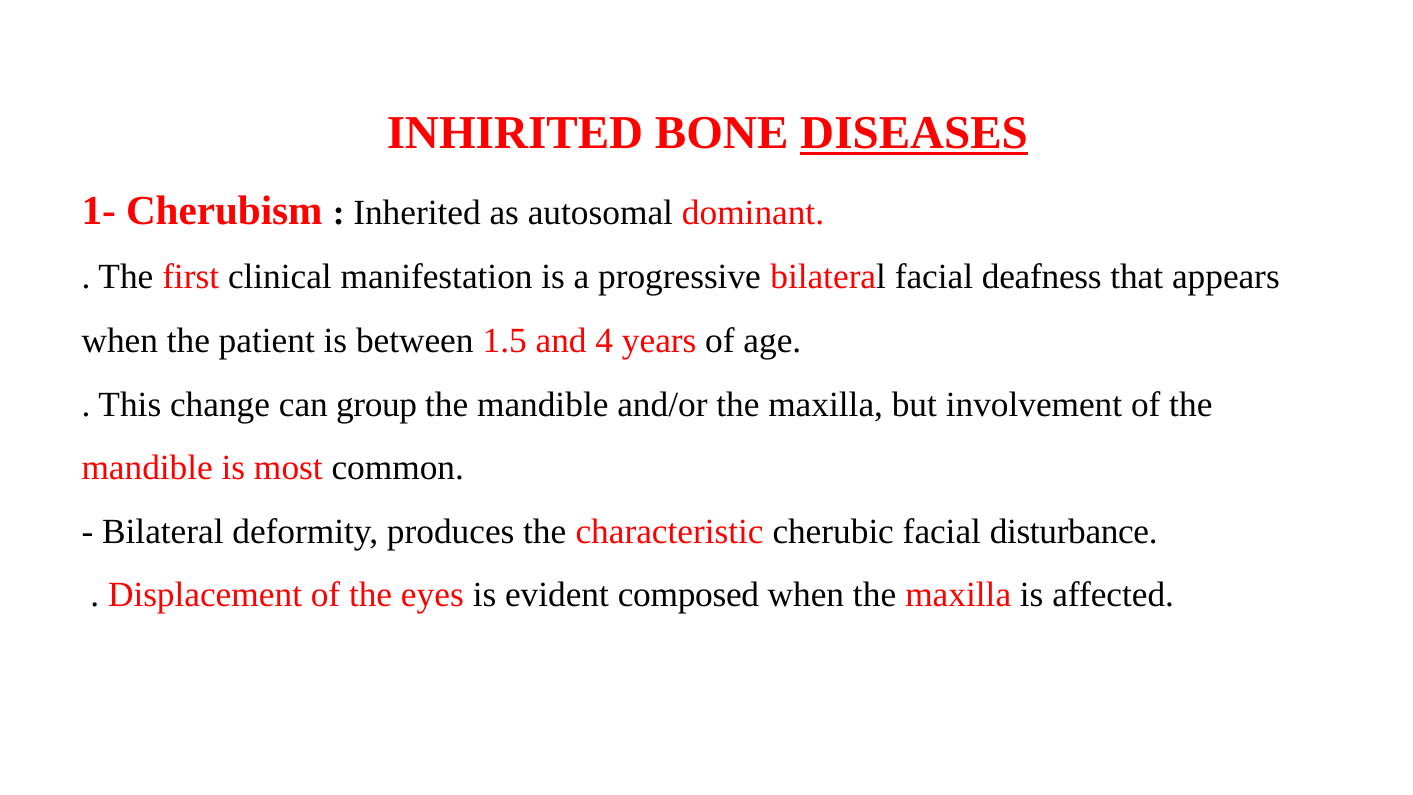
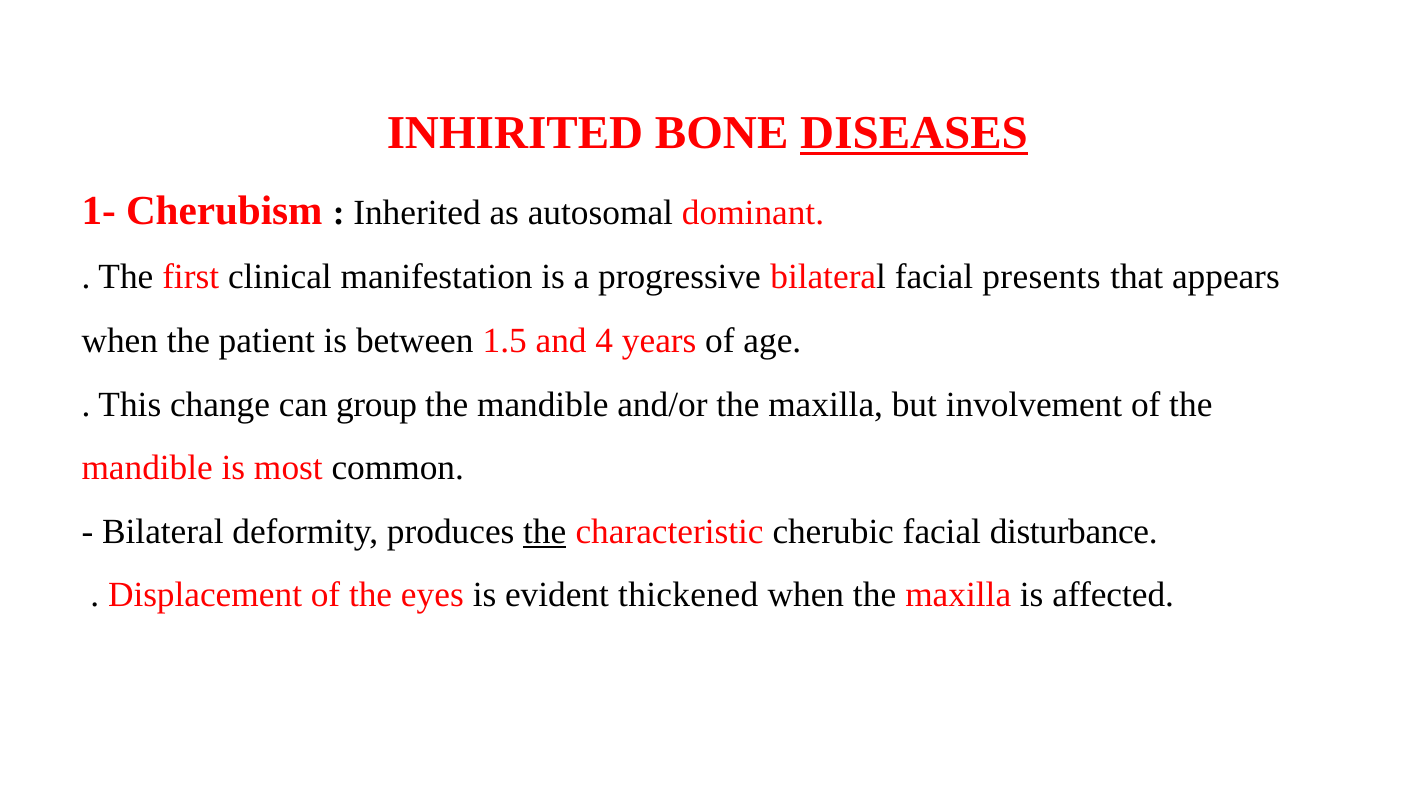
deafness: deafness -> presents (1041, 277)
the underline: none -> present (545, 531)
composed: composed -> thickened (688, 595)
